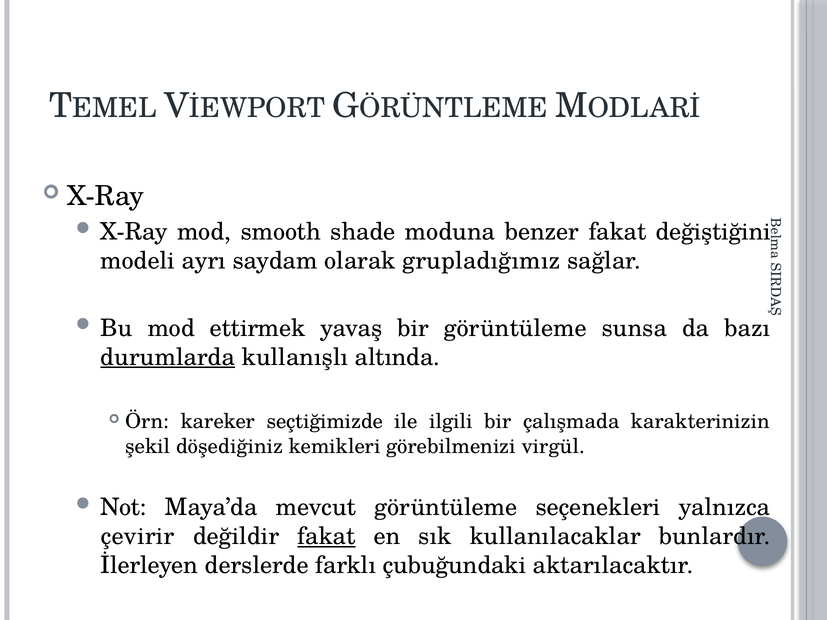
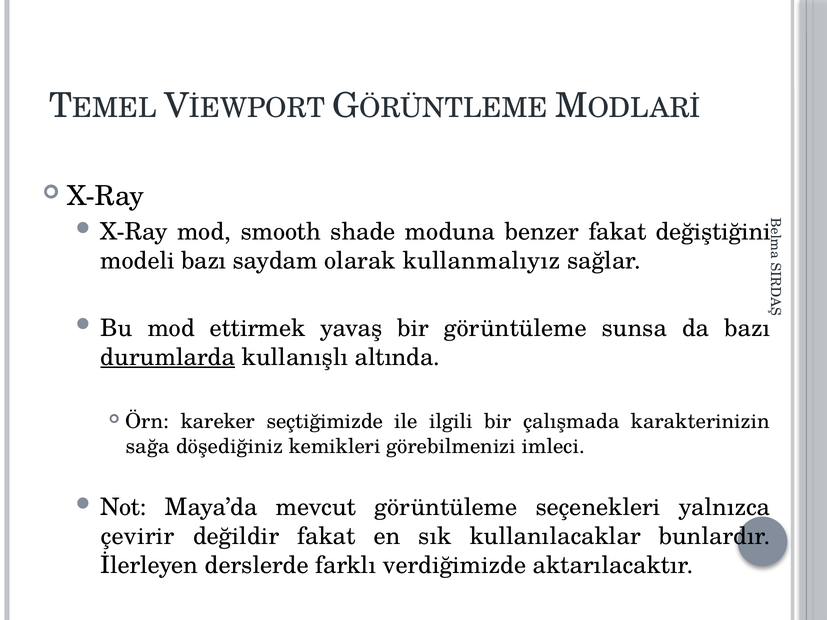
modeli ayrı: ayrı -> bazı (204, 261)
grupladığımız: grupladığımız -> kullanmalıyız (481, 261)
şekil: şekil -> sağa (148, 447)
virgül: virgül -> imleci (553, 447)
fakat underline: present -> none (327, 536)
çubuğundaki: çubuğundaki -> verdiğimizde (454, 565)
